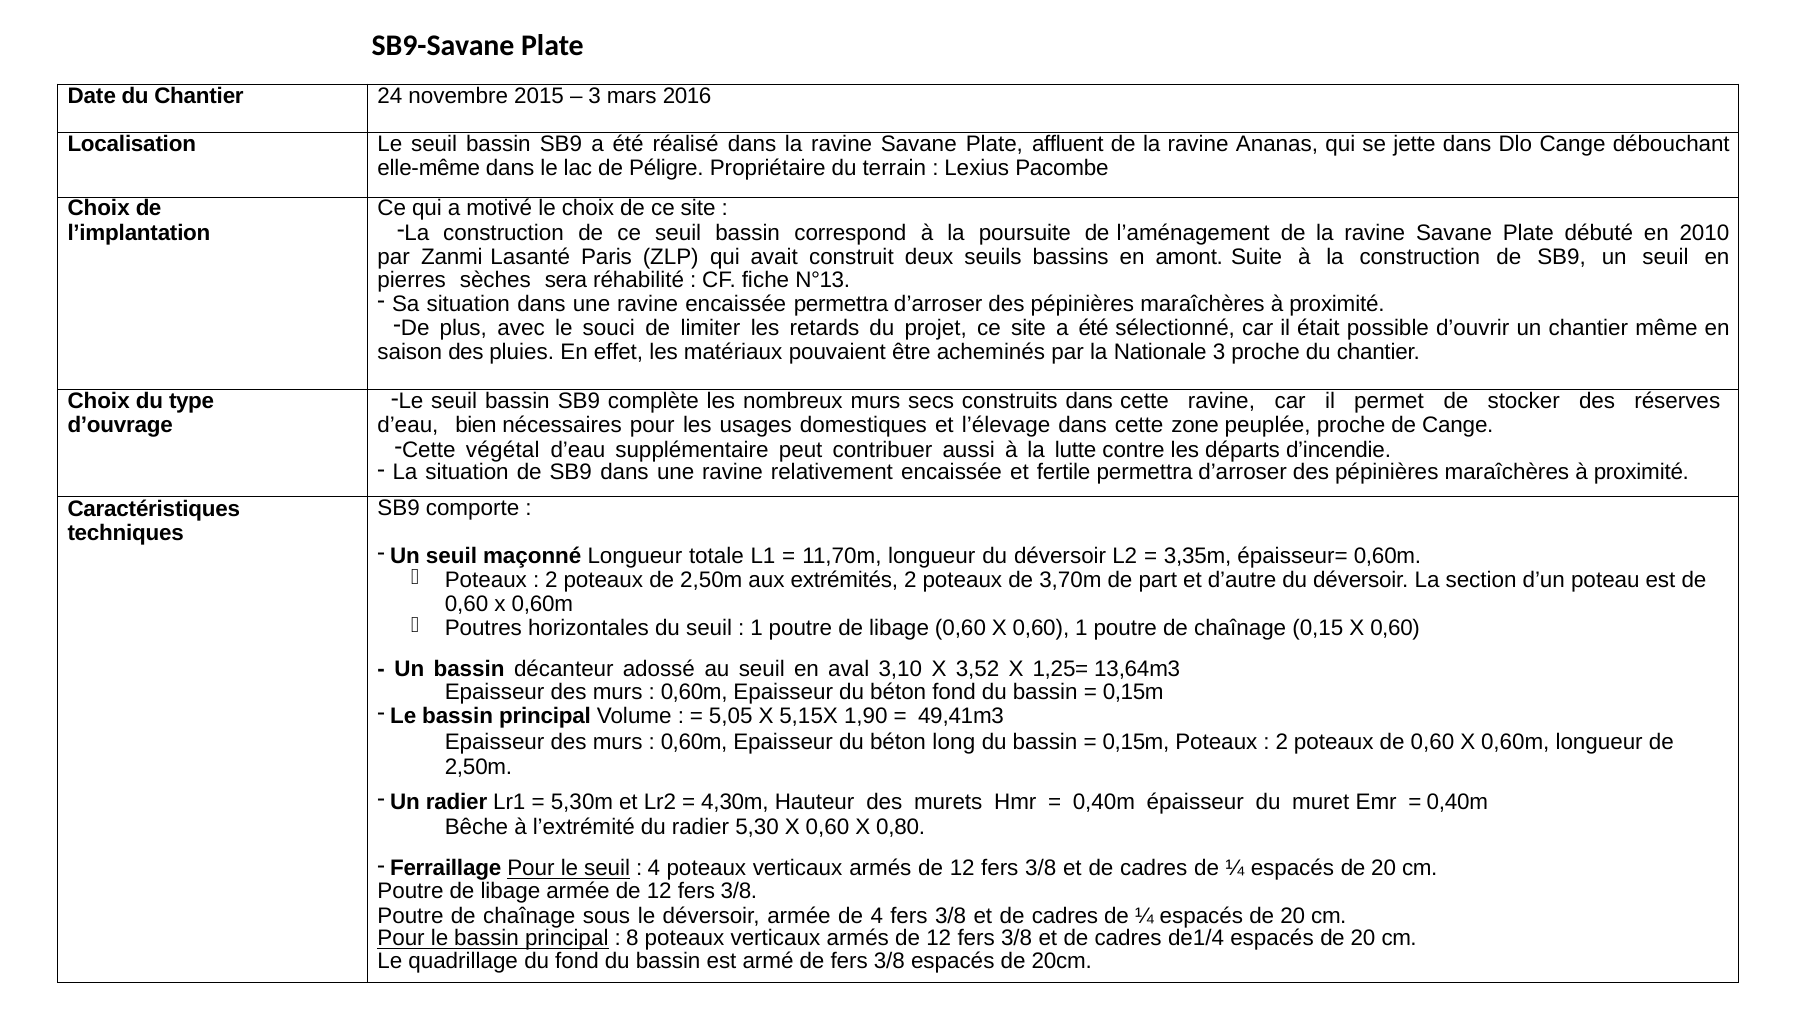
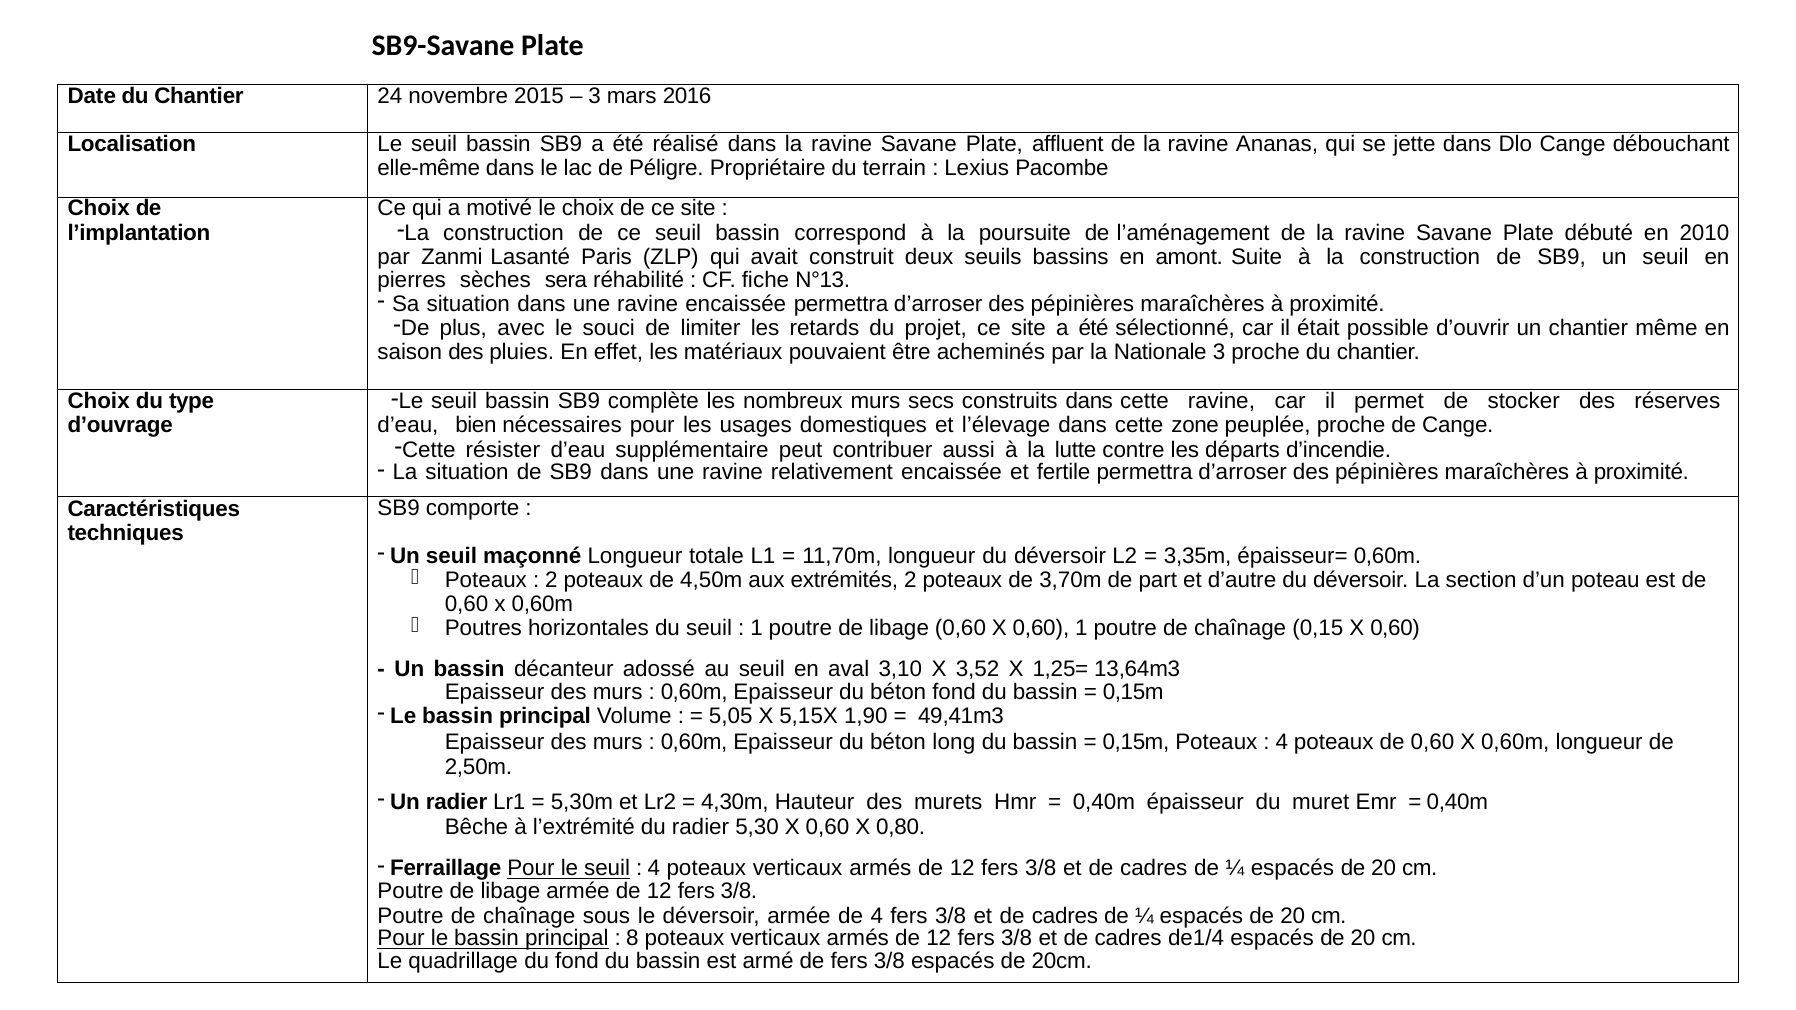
végétal: végétal -> résister (503, 450)
poteaux de 2,50m: 2,50m -> 4,50m (711, 580)
2: 2 -> 4 (1282, 742)
